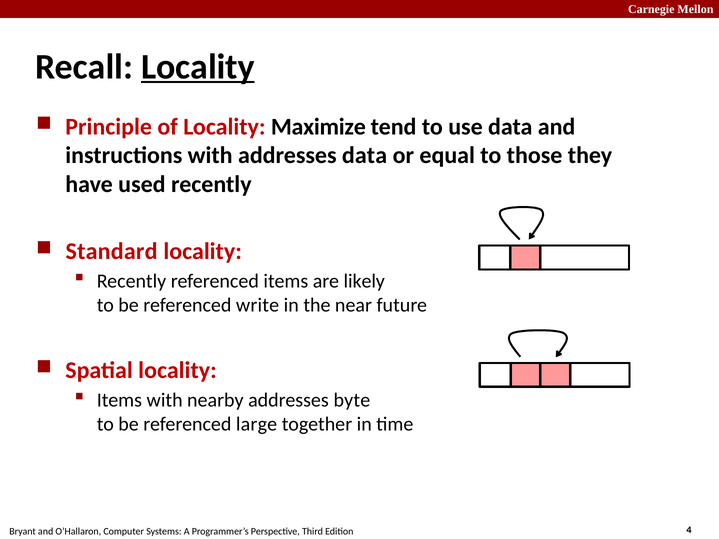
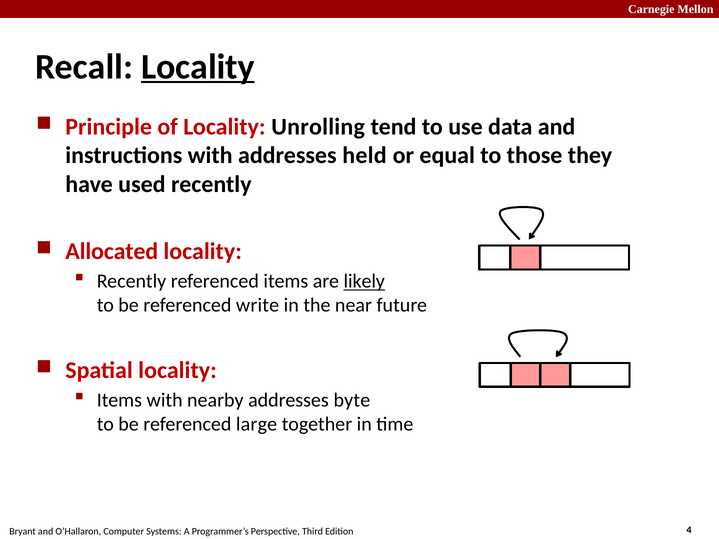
Maximize: Maximize -> Unrolling (318, 127)
addresses data: data -> held (364, 156)
Standard: Standard -> Allocated (112, 251)
likely underline: none -> present (364, 281)
